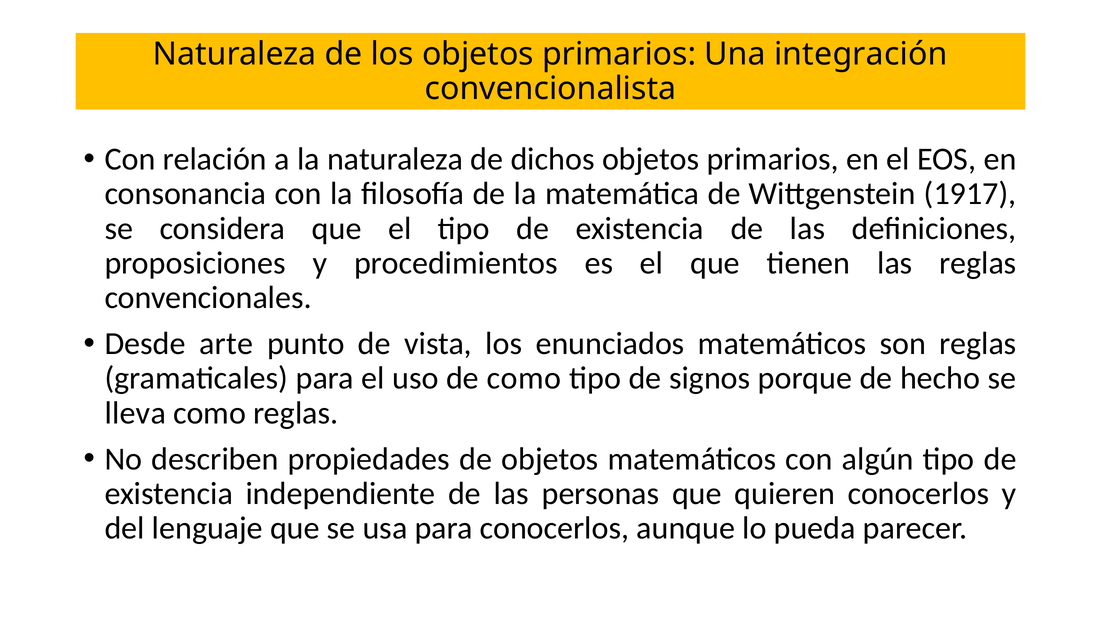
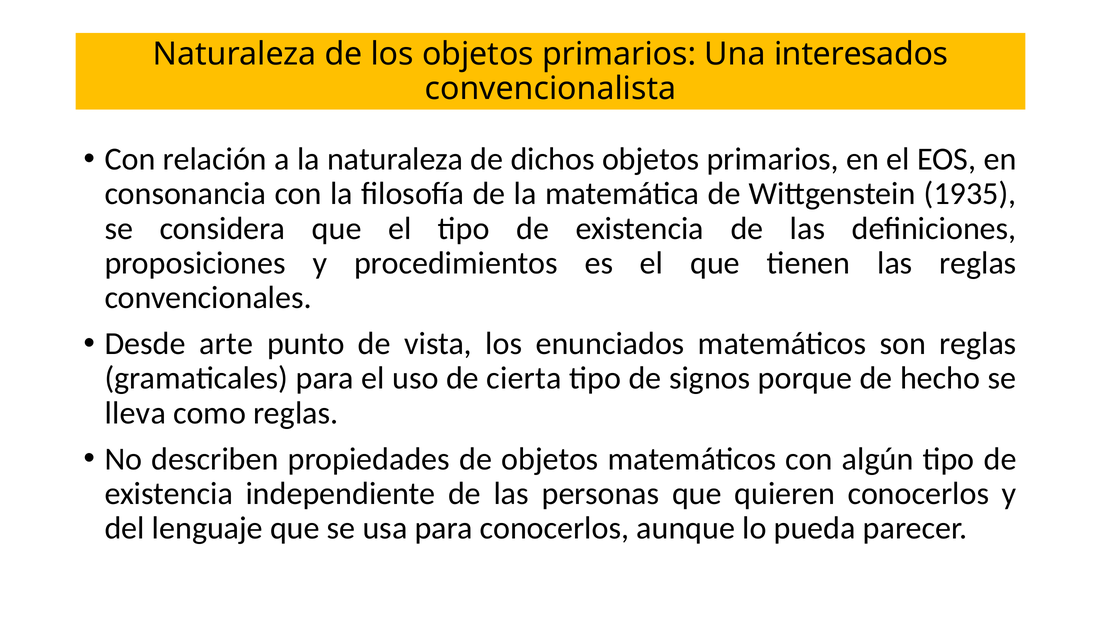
integración: integración -> interesados (861, 54)
1917: 1917 -> 1935 (970, 194)
de como: como -> cierta (524, 379)
